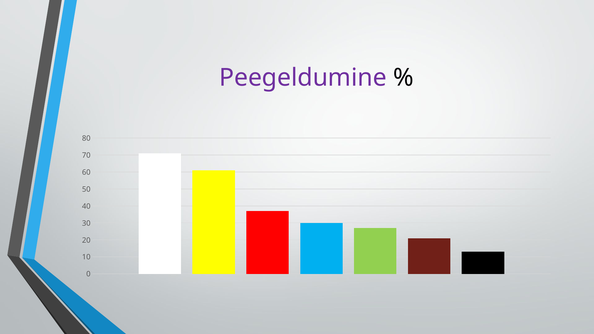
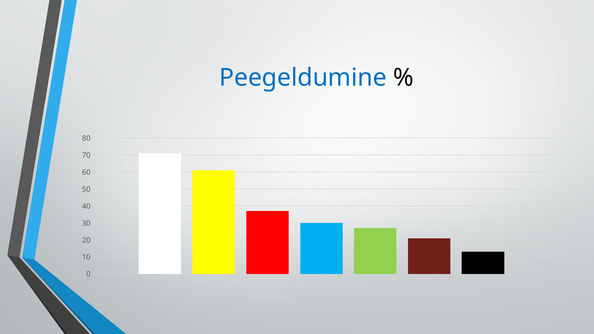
Peegeldumine colour: purple -> blue (303, 78)
